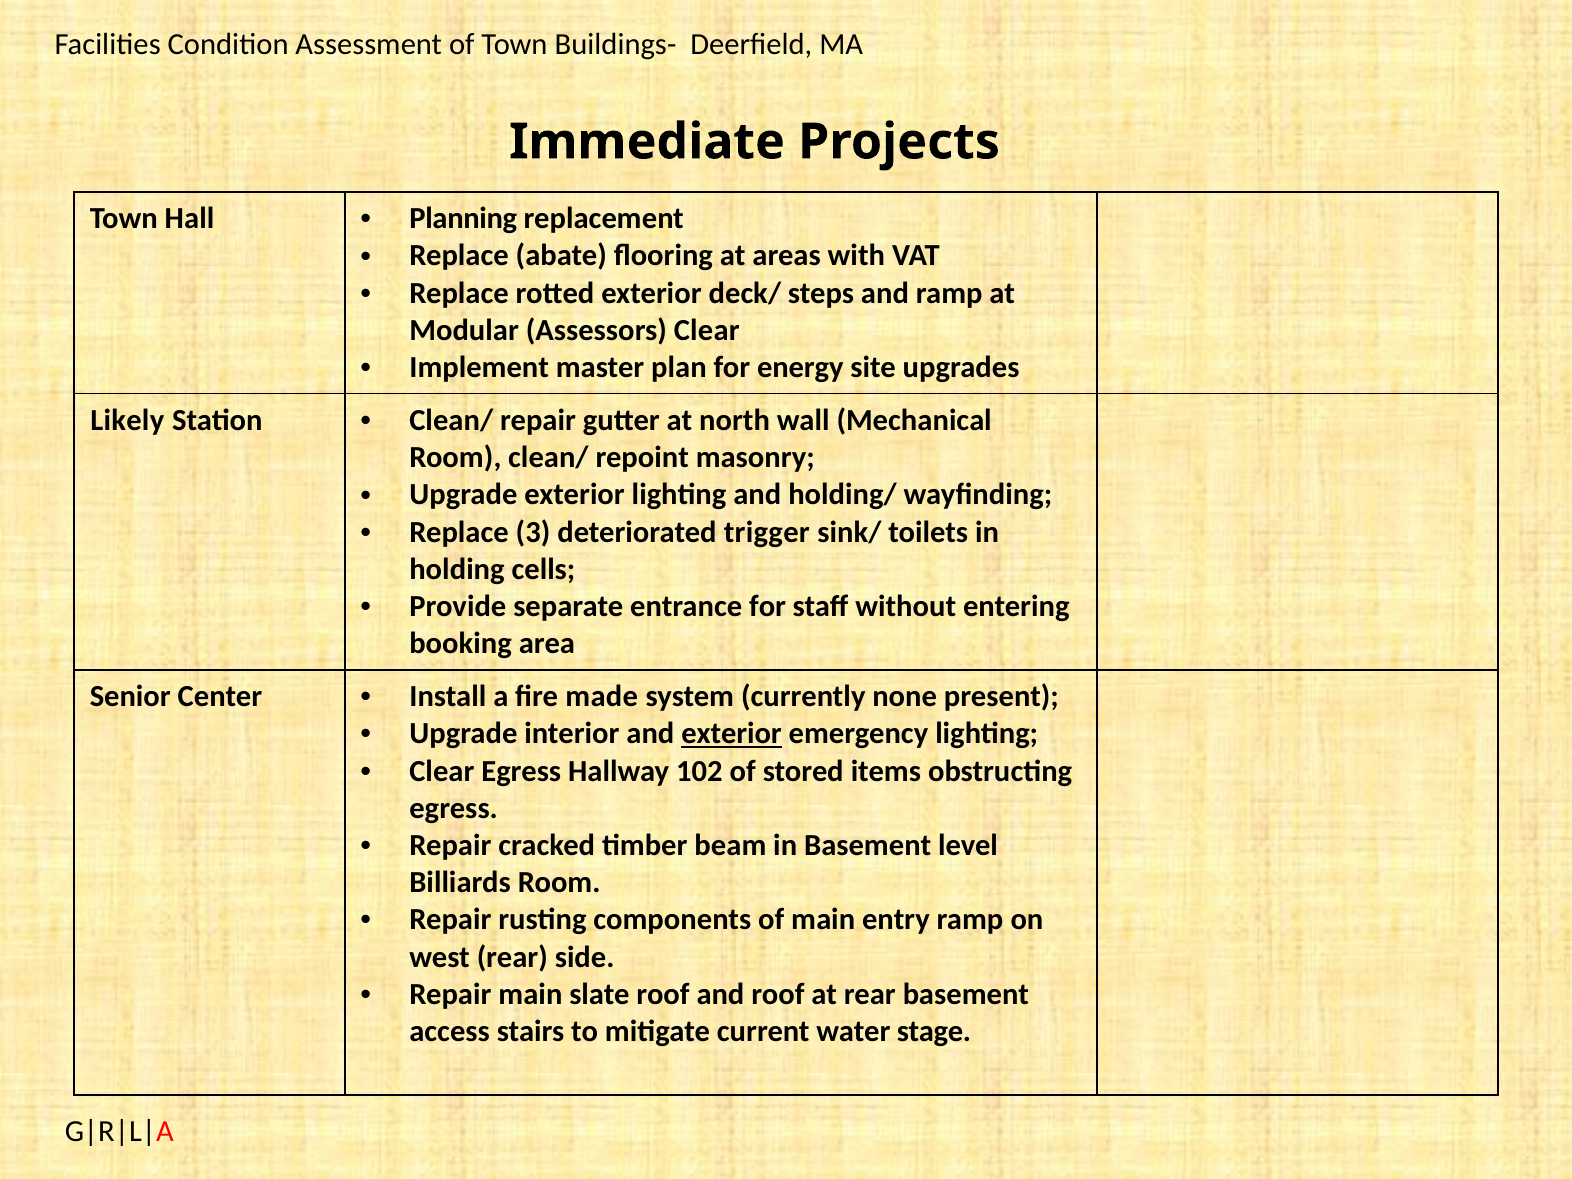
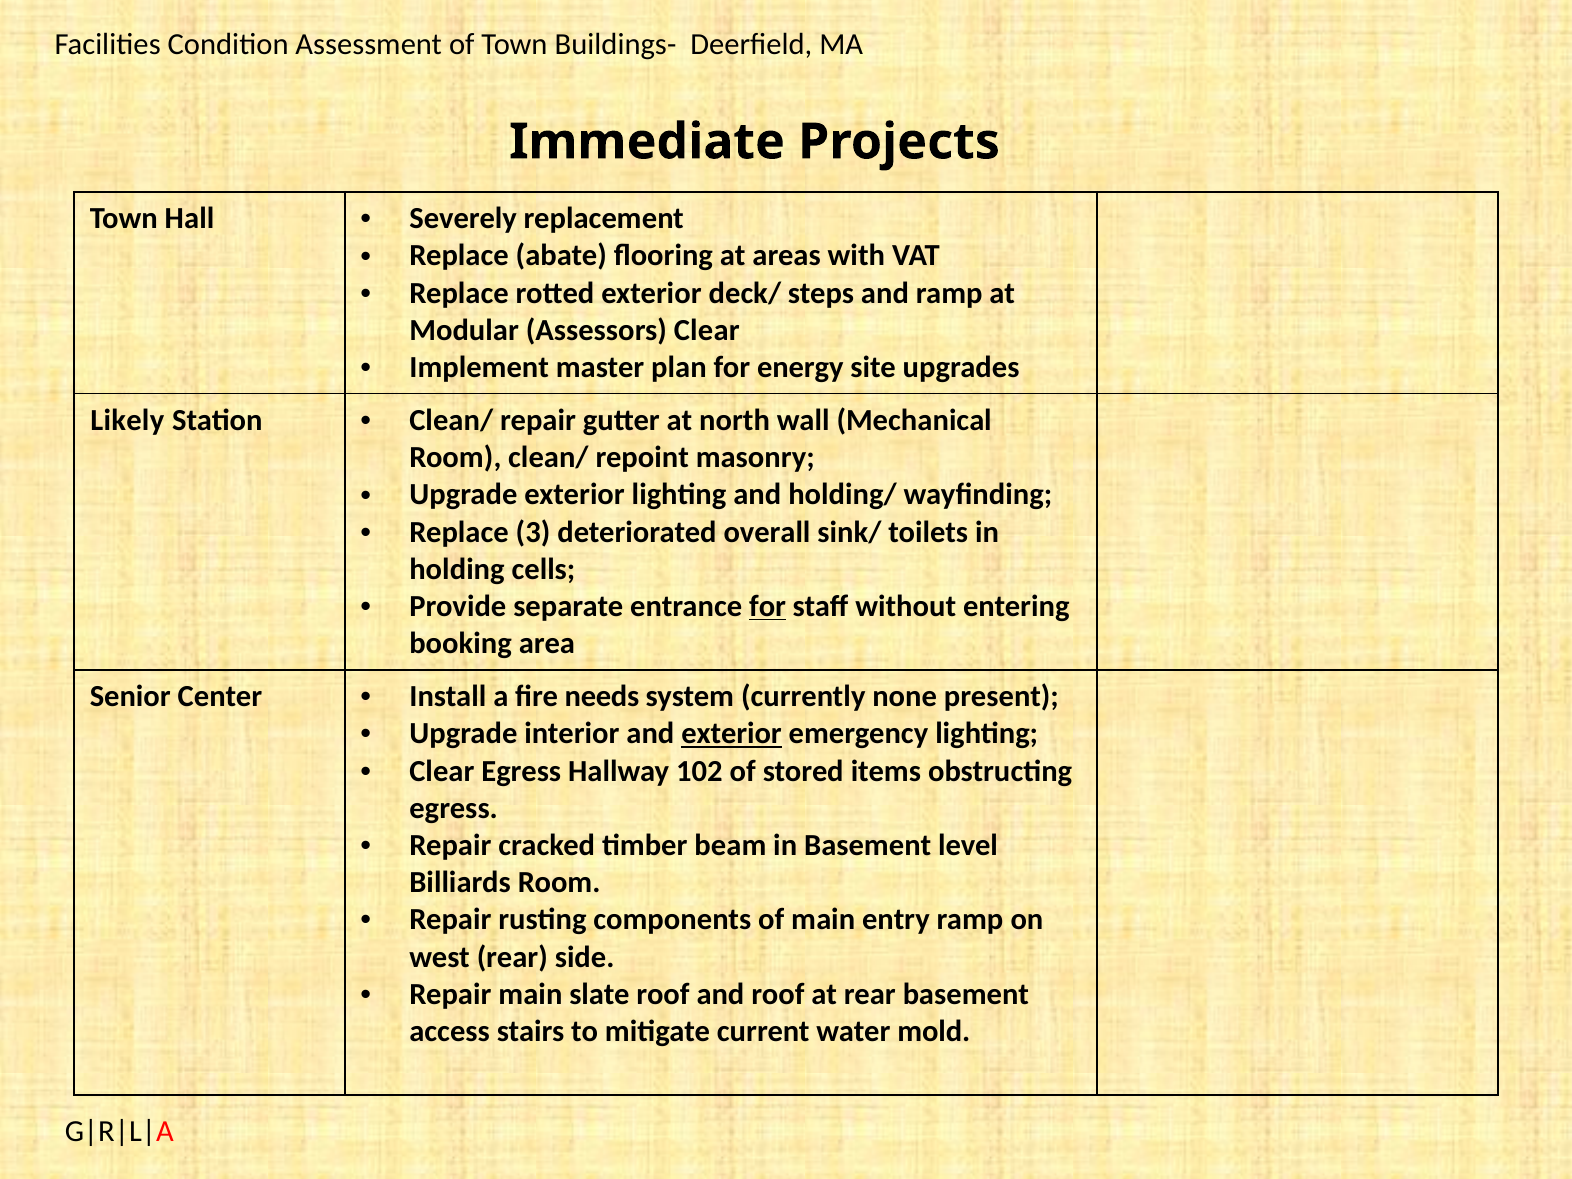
Planning: Planning -> Severely (463, 219)
trigger: trigger -> overall (767, 532)
for underline: none -> present (768, 606)
made: made -> needs (602, 697)
stage: stage -> mold (934, 1031)
